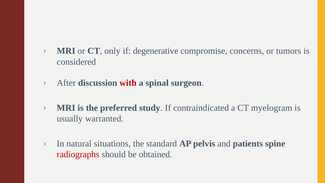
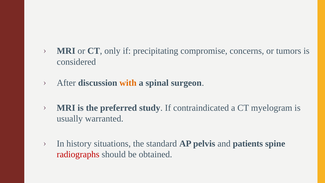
degenerative: degenerative -> precipitating (156, 51)
with colour: red -> orange (128, 83)
natural: natural -> history (79, 144)
